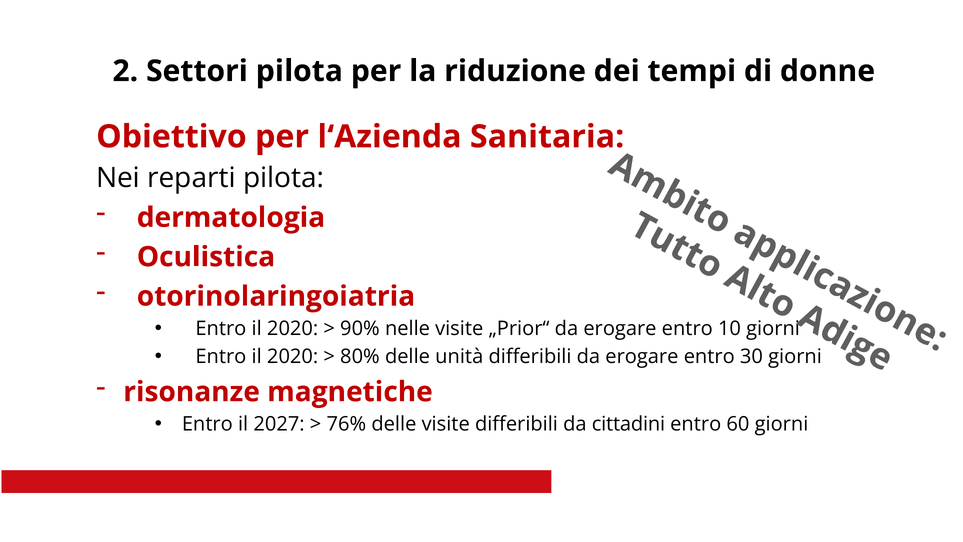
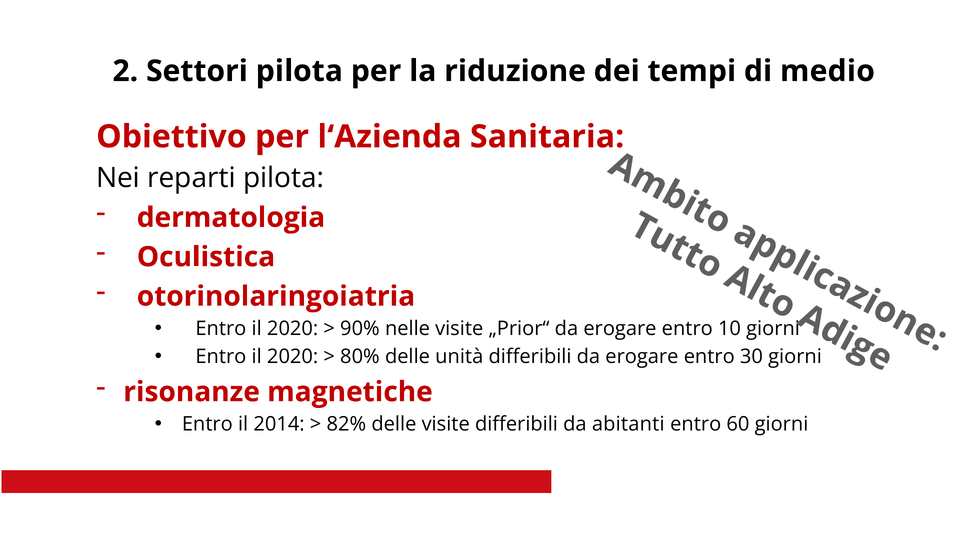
donne: donne -> medio (827, 71)
2027: 2027 -> 2014 (279, 424)
76%: 76% -> 82% (346, 424)
cittadini: cittadini -> abitanti (628, 424)
